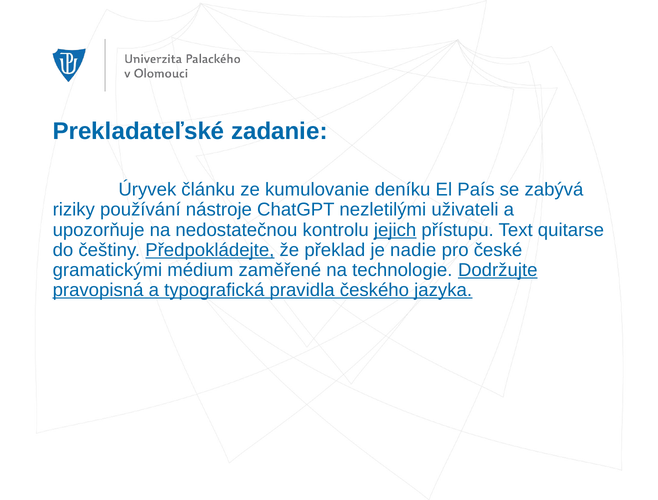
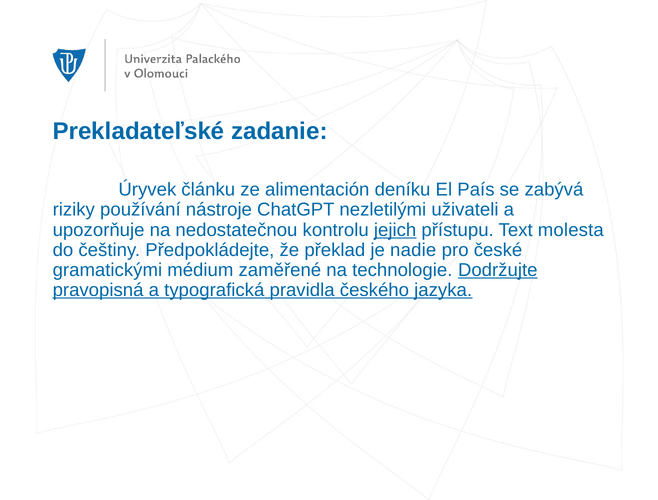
kumulovanie: kumulovanie -> alimentación (317, 190)
quitarse: quitarse -> molesta (571, 230)
Předpokládejte underline: present -> none (210, 250)
